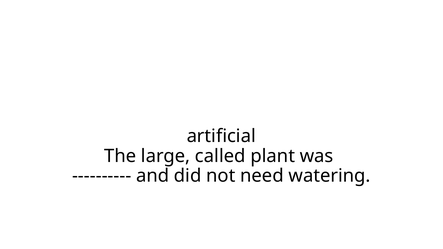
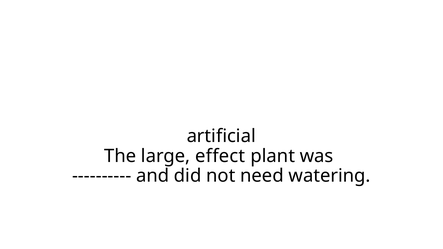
called: called -> effect (220, 156)
